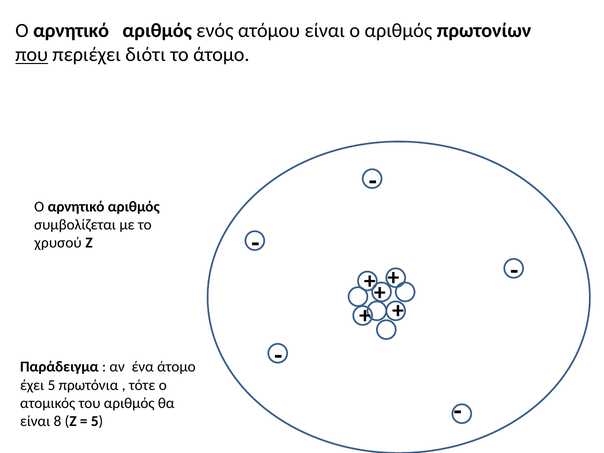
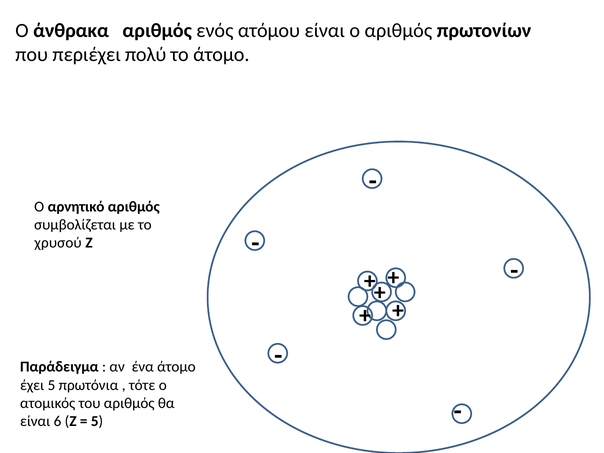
αρνητικό: αρνητικό -> άνθρακα (71, 31)
που underline: present -> none (32, 55)
διότι: διότι -> πολύ (146, 55)
8: 8 -> 6 (58, 421)
